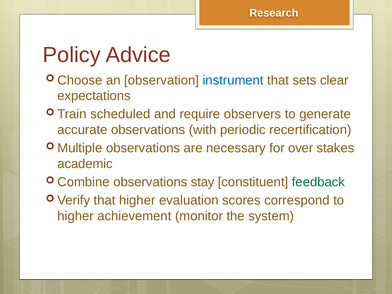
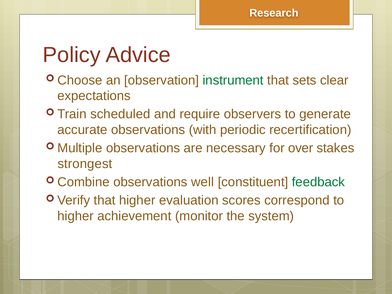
instrument colour: blue -> green (233, 80)
academic: academic -> strongest (85, 164)
stay: stay -> well (203, 182)
